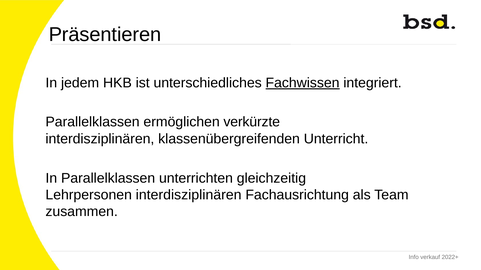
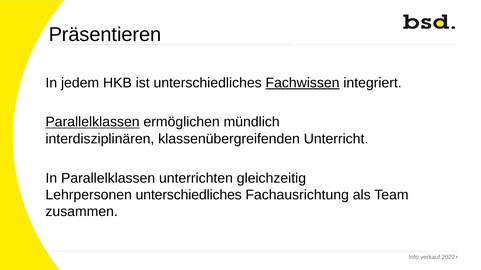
Parallelklassen underline: none -> present (93, 122)
verkürzte: verkürzte -> mündlich (252, 122)
Lehrpersonen interdisziplinären: interdisziplinären -> unterschiedliches (189, 195)
